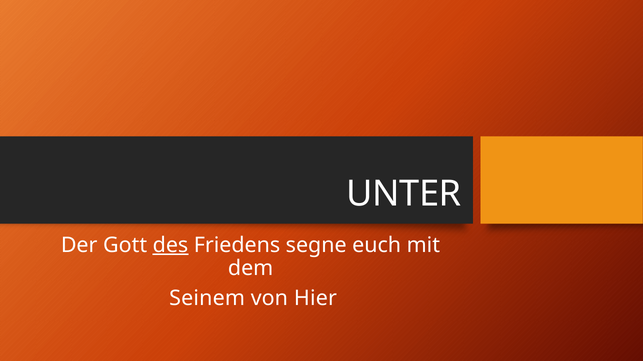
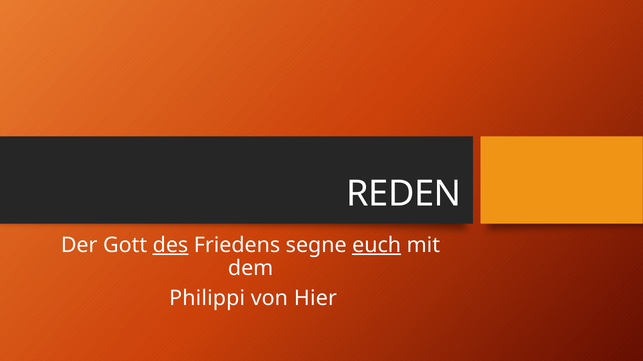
UNTER: UNTER -> REDEN (404, 194)
euch underline: none -> present (377, 246)
Seinem: Seinem -> Philippi (207, 299)
